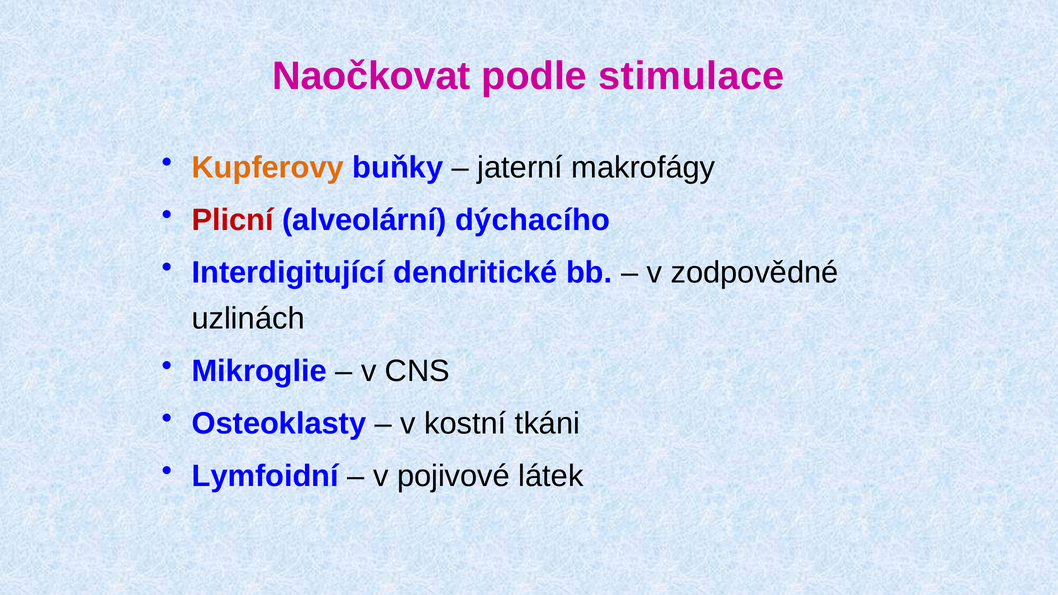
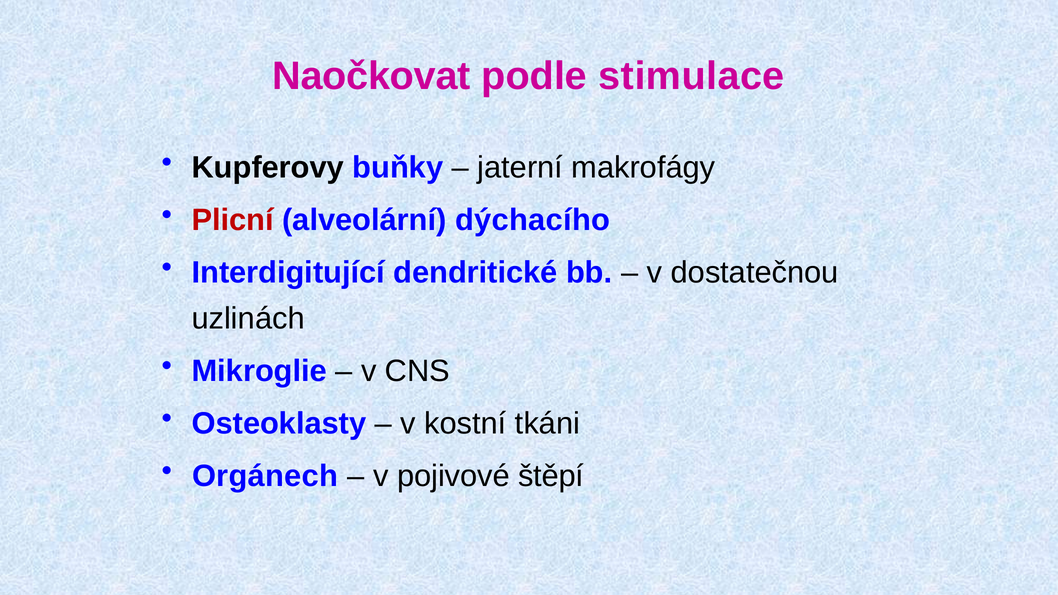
Kupferovy colour: orange -> black (268, 168)
zodpovědné: zodpovědné -> dostatečnou (755, 273)
Lymfoidní: Lymfoidní -> Orgánech (265, 476)
látek: látek -> štěpí (551, 476)
